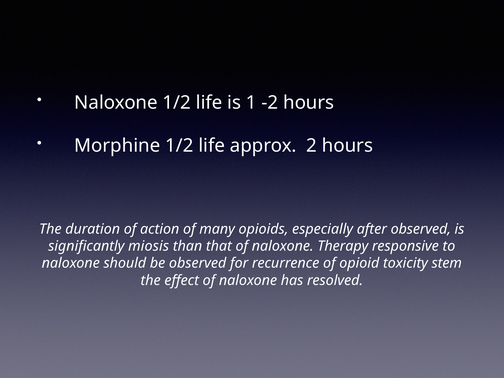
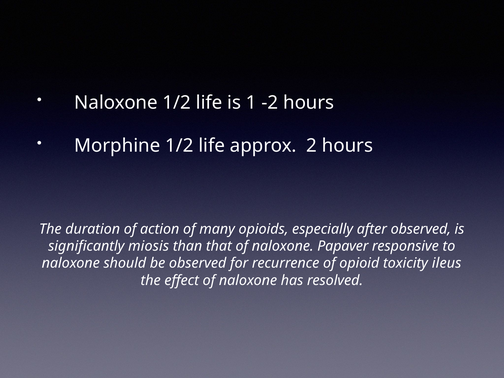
Therapy: Therapy -> Papaver (343, 246)
stem: stem -> ileus (447, 263)
